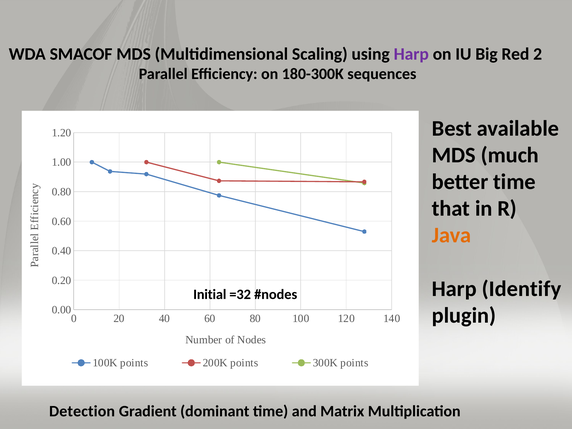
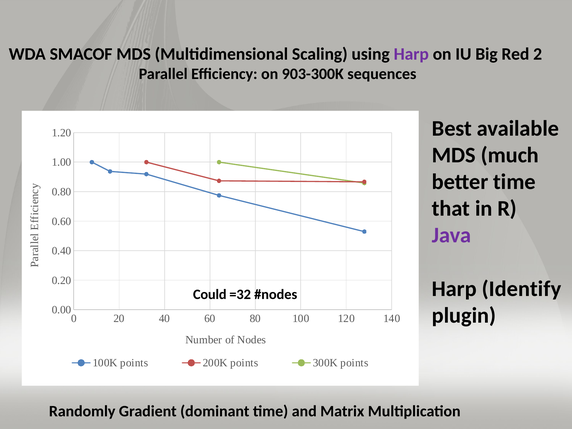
180-300K: 180-300K -> 903-300K (313, 74)
Java colour: orange -> purple (452, 235)
Initial: Initial -> Could (210, 295)
Detection: Detection -> Randomly (82, 411)
